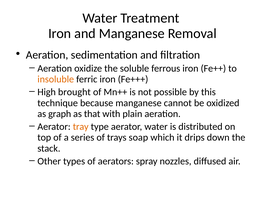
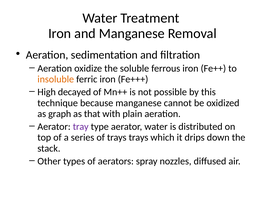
brought: brought -> decayed (74, 92)
tray colour: orange -> purple (81, 126)
trays soap: soap -> trays (139, 137)
